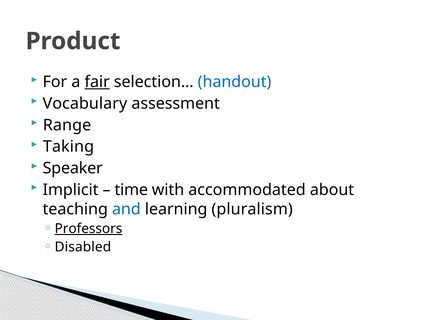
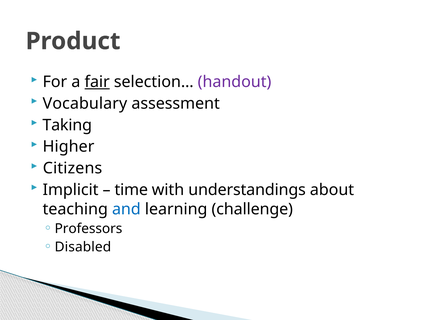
handout colour: blue -> purple (235, 82)
Range: Range -> Taking (67, 125)
Taking: Taking -> Higher (69, 147)
Speaker: Speaker -> Citizens (73, 168)
accommodated: accommodated -> understandings (247, 190)
pluralism: pluralism -> challenge (252, 209)
Professors underline: present -> none (88, 229)
